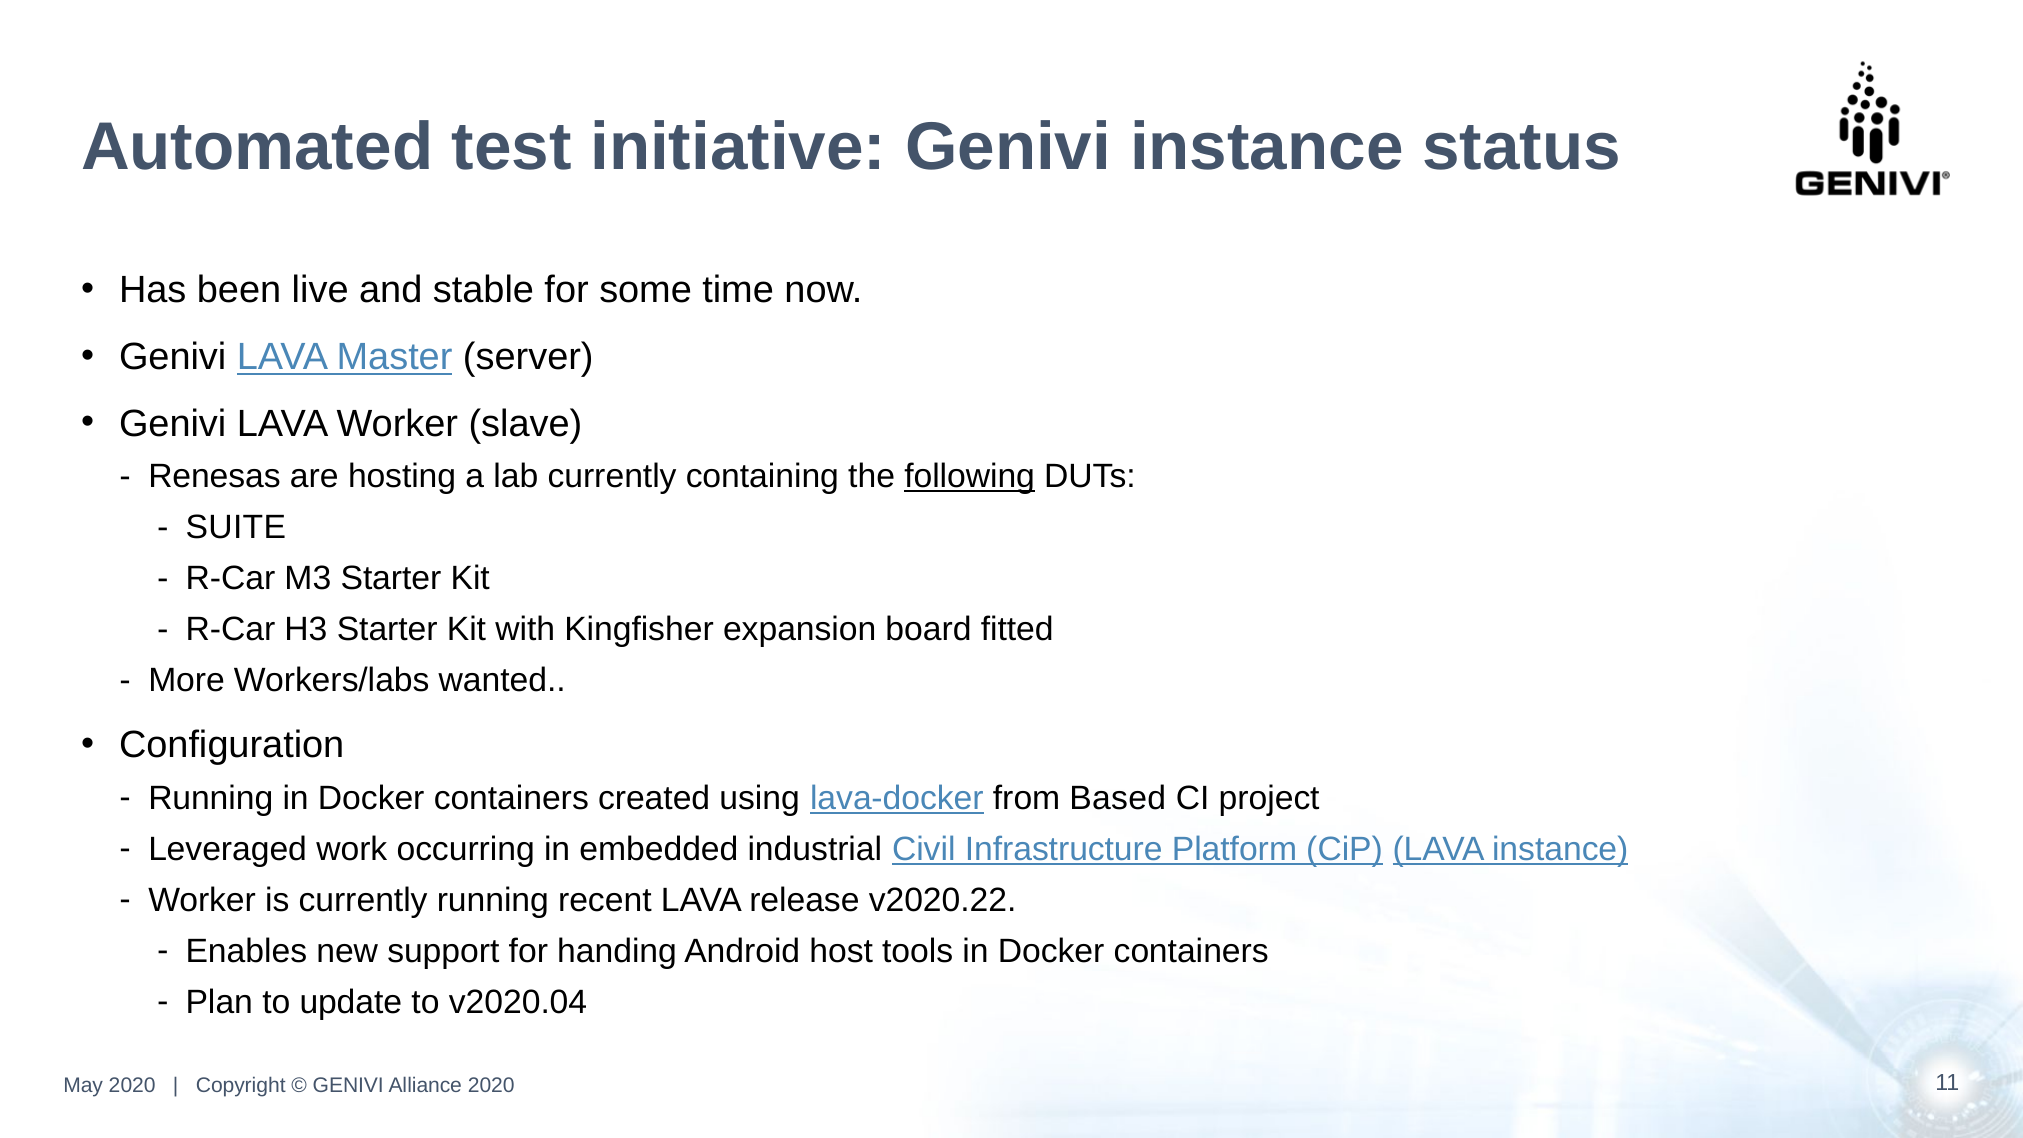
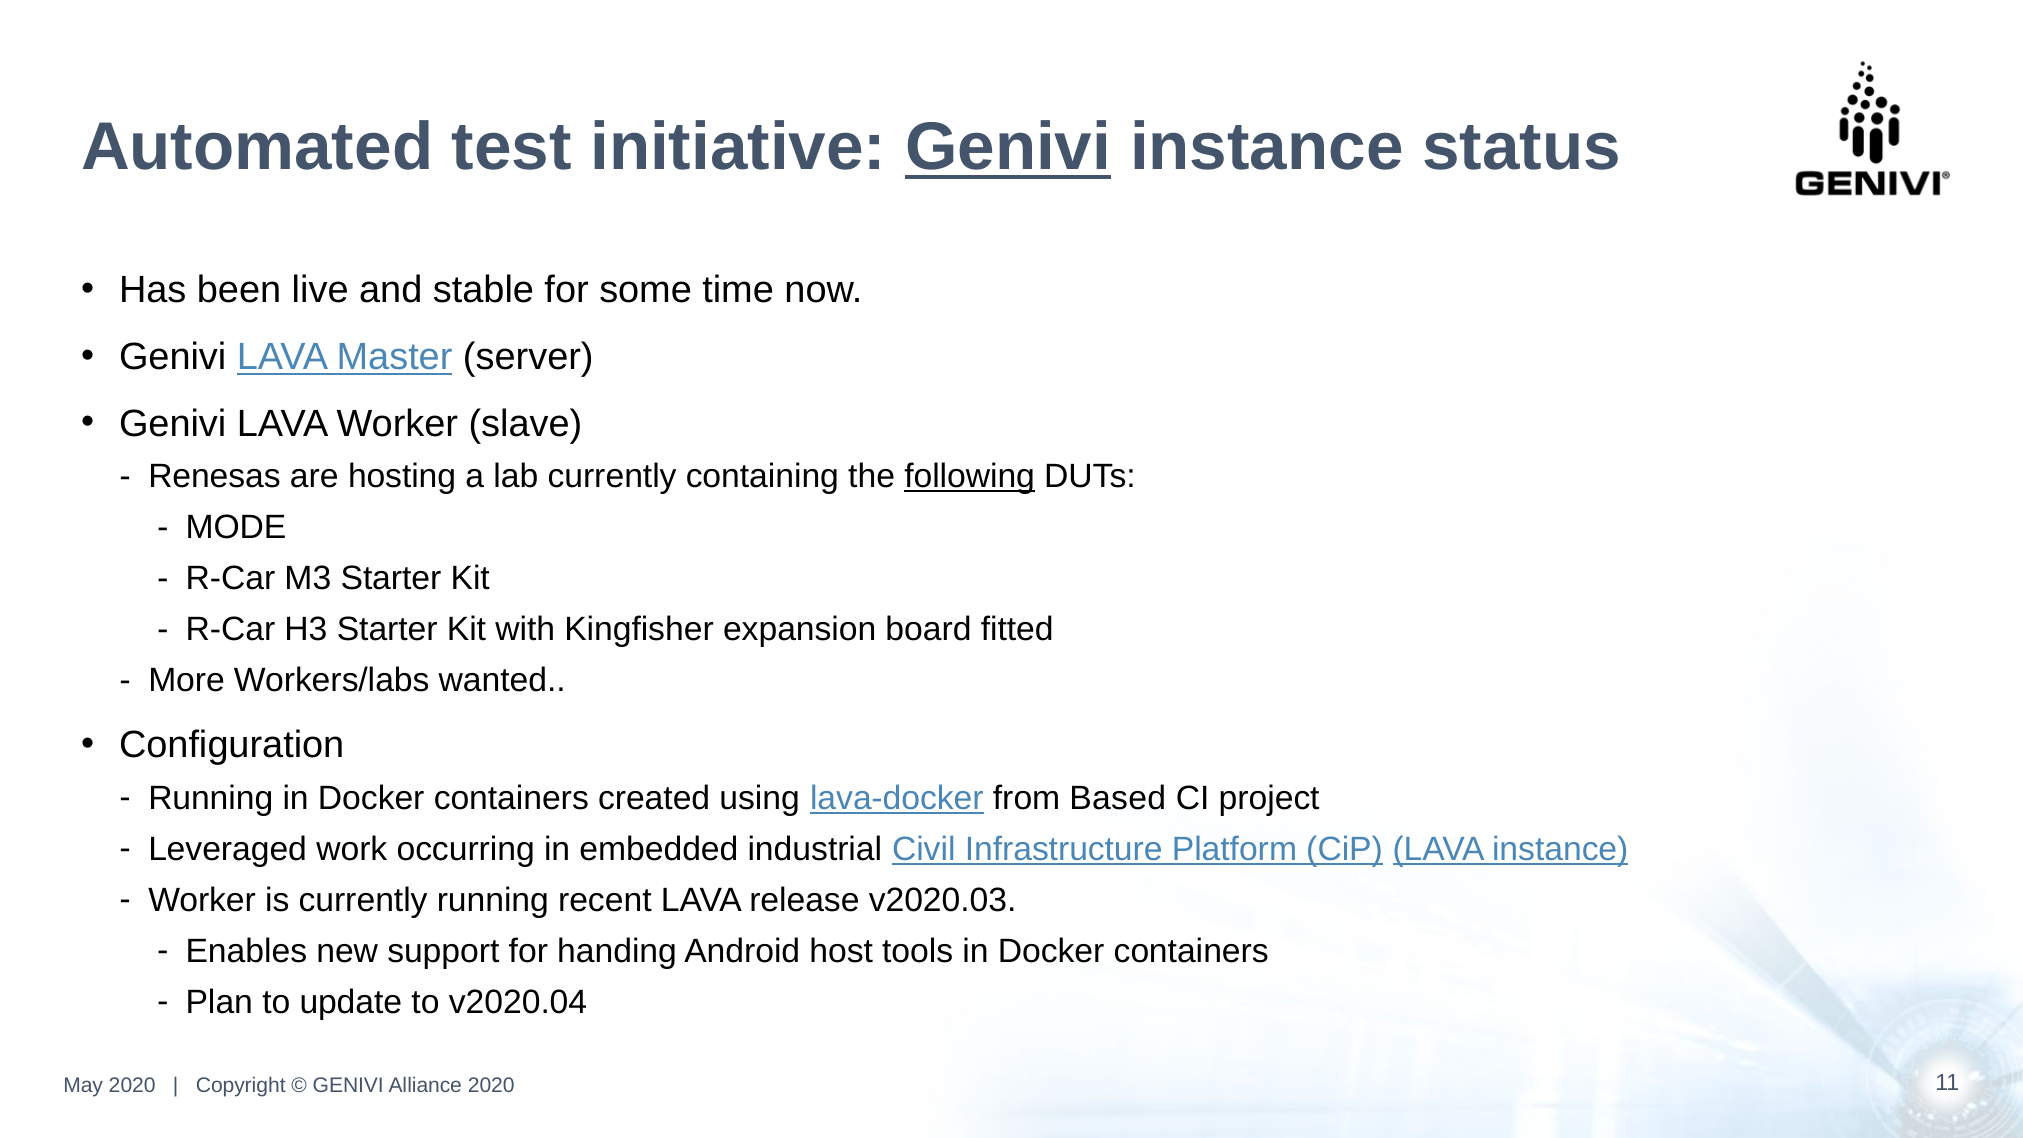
Genivi underline: none -> present (1008, 148)
SUITE: SUITE -> MODE (236, 528)
v2020.22: v2020.22 -> v2020.03 (943, 900)
